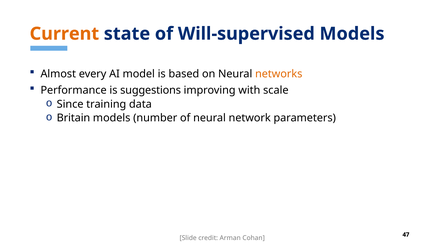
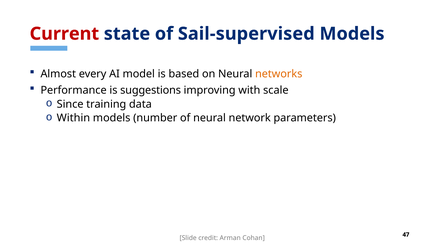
Current colour: orange -> red (64, 34)
Will-supervised: Will-supervised -> Sail-supervised (246, 34)
Britain: Britain -> Within (73, 118)
